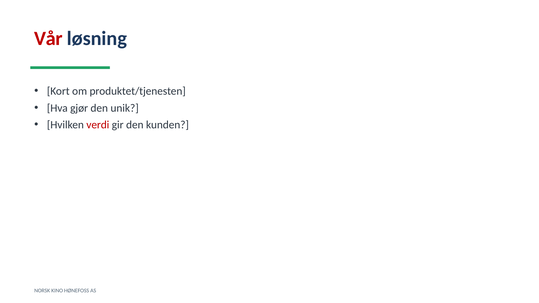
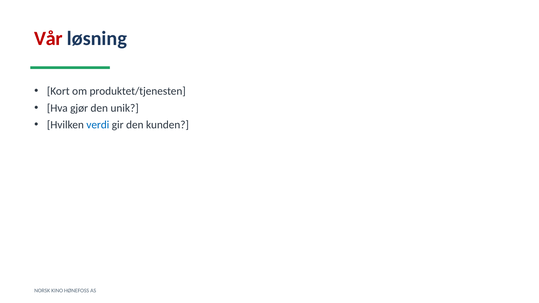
verdi colour: red -> blue (98, 125)
